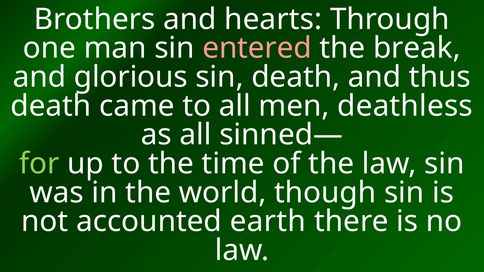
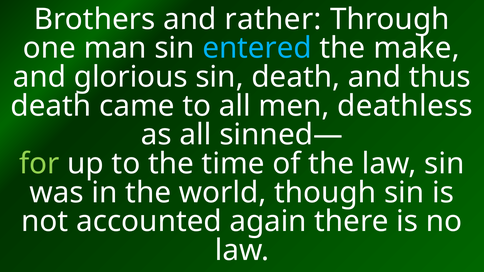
hearts: hearts -> rather (273, 19)
entered colour: pink -> light blue (257, 48)
break: break -> make (417, 48)
earth: earth -> again (268, 222)
